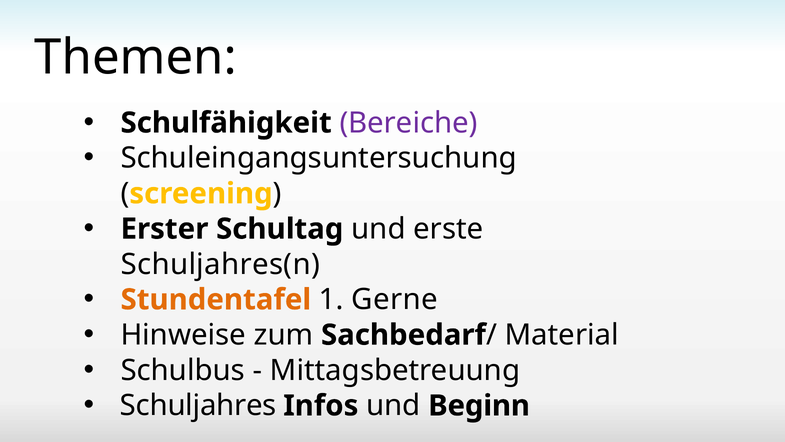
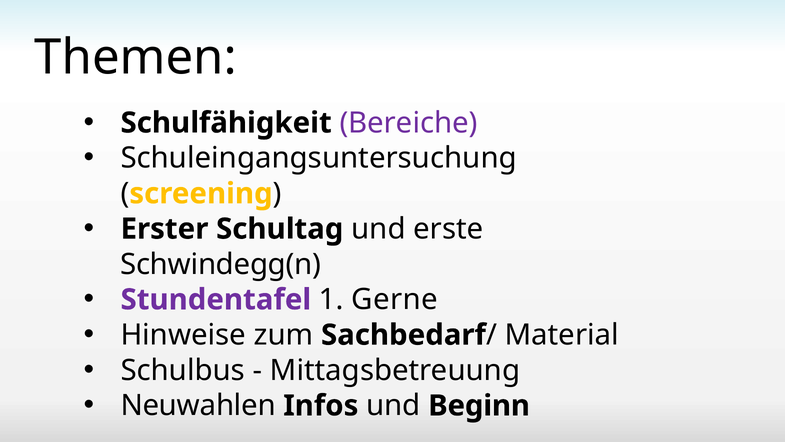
Schuljahres(n: Schuljahres(n -> Schwindegg(n (221, 264)
Stundentafel colour: orange -> purple (216, 299)
Schuljahres: Schuljahres -> Neuwahlen (198, 405)
